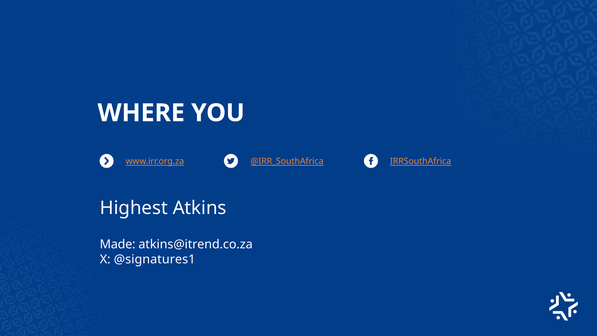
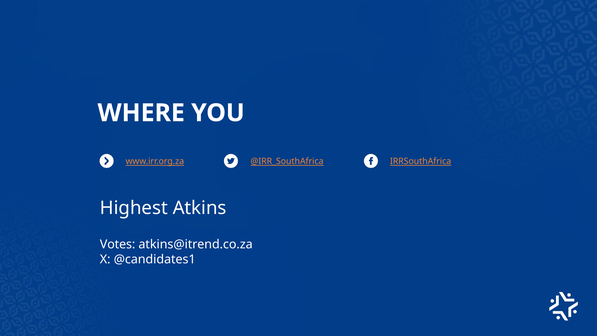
Made: Made -> Votes (118, 244)
@signatures1: @signatures1 -> @candidates1 (155, 259)
